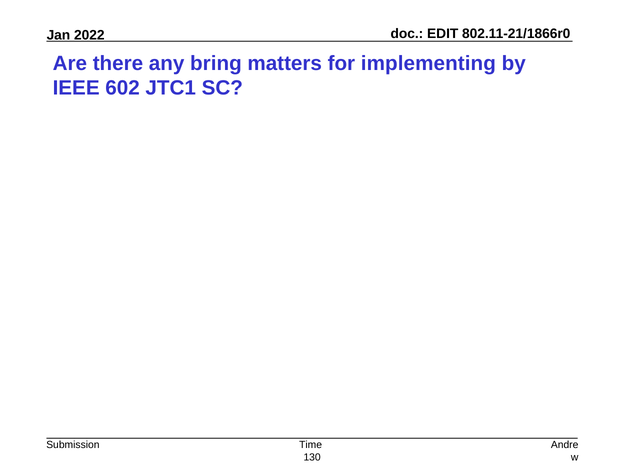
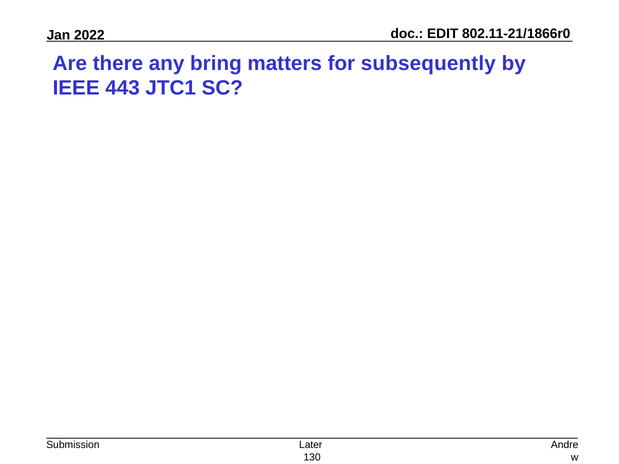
implementing: implementing -> subsequently (428, 63)
602: 602 -> 443 (123, 88)
Time: Time -> Later (311, 445)
